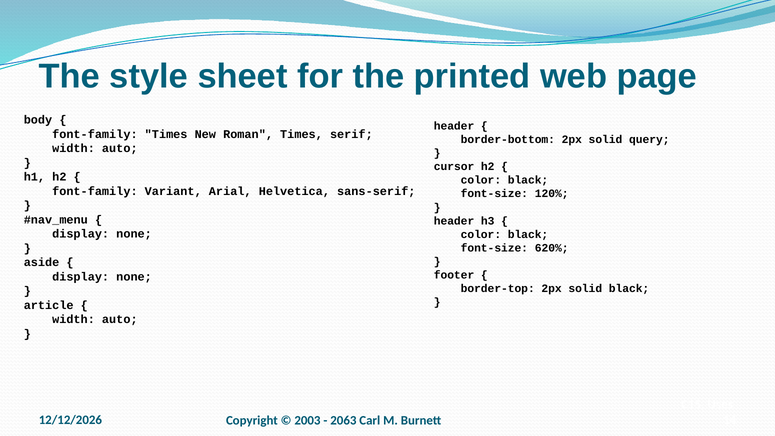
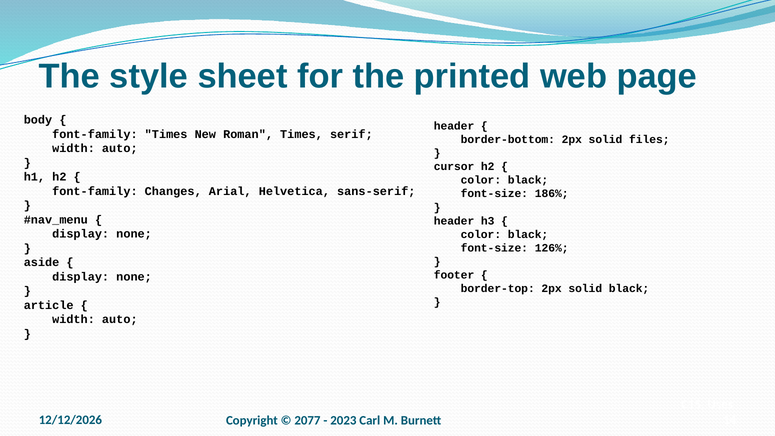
query: query -> files (649, 140)
Variant: Variant -> Changes (173, 191)
120%: 120% -> 186% (552, 194)
620%: 620% -> 126% (552, 248)
2003: 2003 -> 2077 (307, 420)
2063: 2063 -> 2023 (343, 420)
